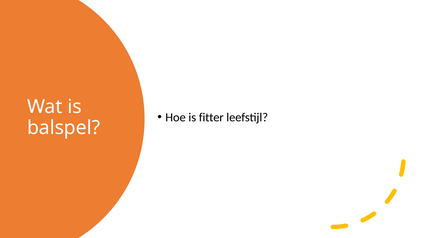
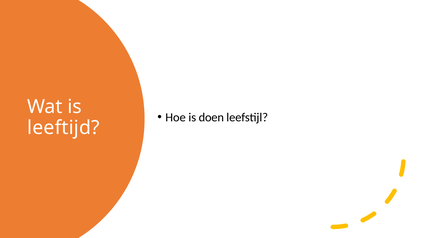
fitter: fitter -> doen (211, 117)
balspel: balspel -> leeftijd (63, 128)
